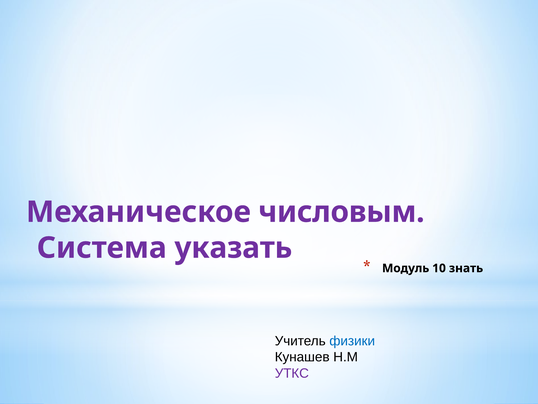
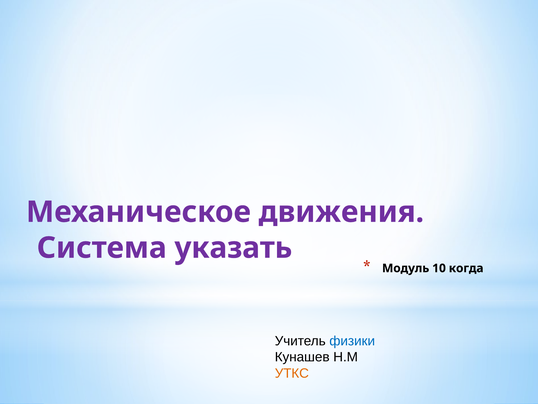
числовым: числовым -> движения (341, 212)
знать: знать -> когда (466, 268)
УТКС colour: purple -> orange (292, 373)
